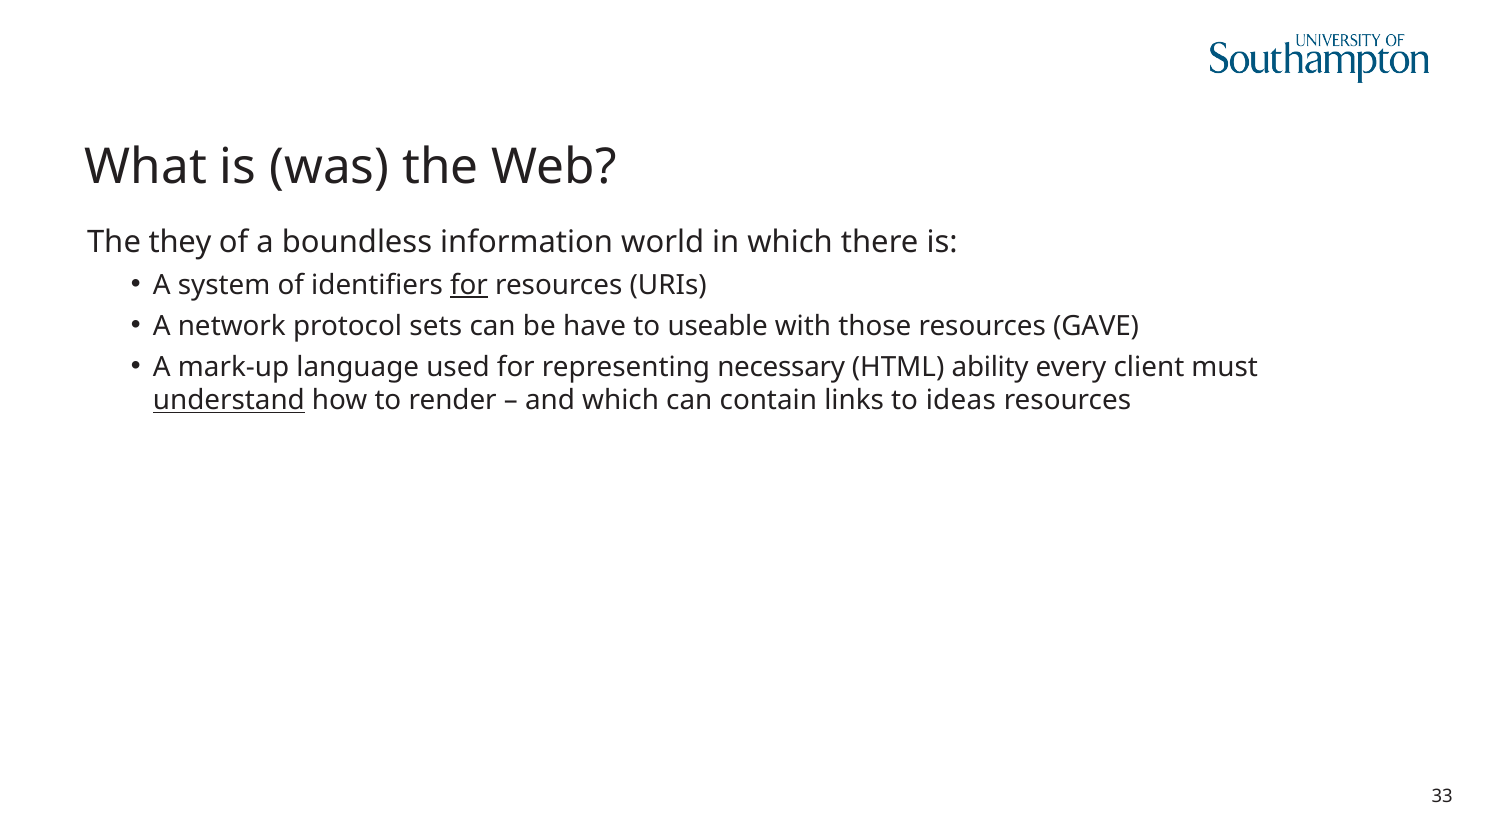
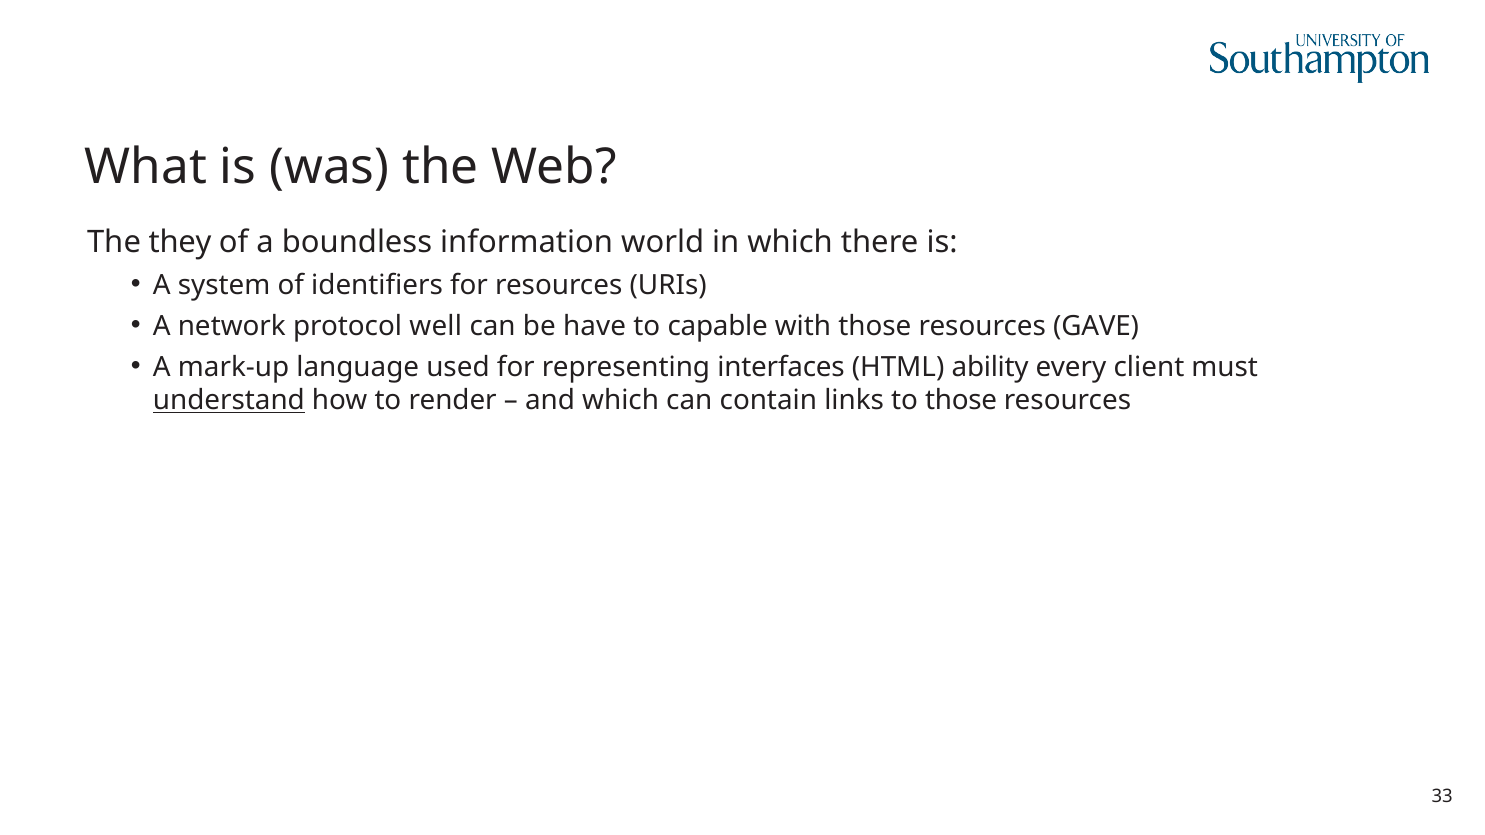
for underline: present -> none (469, 285)
sets: sets -> well (436, 326)
useable: useable -> capable (718, 326)
necessary: necessary -> interfaces (781, 367)
to ideas: ideas -> those (961, 401)
